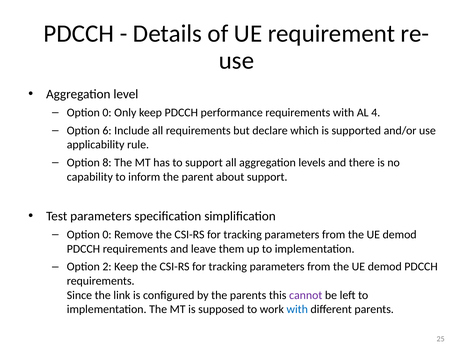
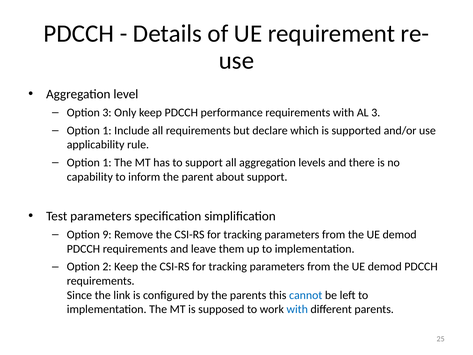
0: 0 -> 3 (107, 113)
AL 4: 4 -> 3 (376, 113)
6: 6 -> 1 (107, 130)
8: 8 -> 1 (107, 162)
0: 0 -> 9 (107, 234)
cannot colour: purple -> blue (306, 295)
